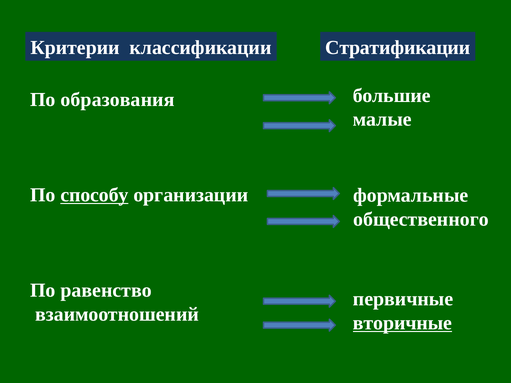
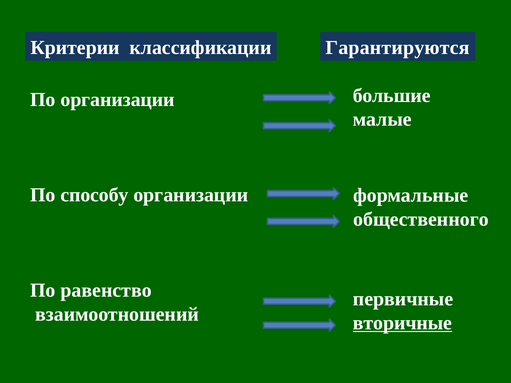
Стратификации: Стратификации -> Гарантируются (398, 48)
По образования: образования -> организации (118, 100)
способу underline: present -> none (95, 195)
